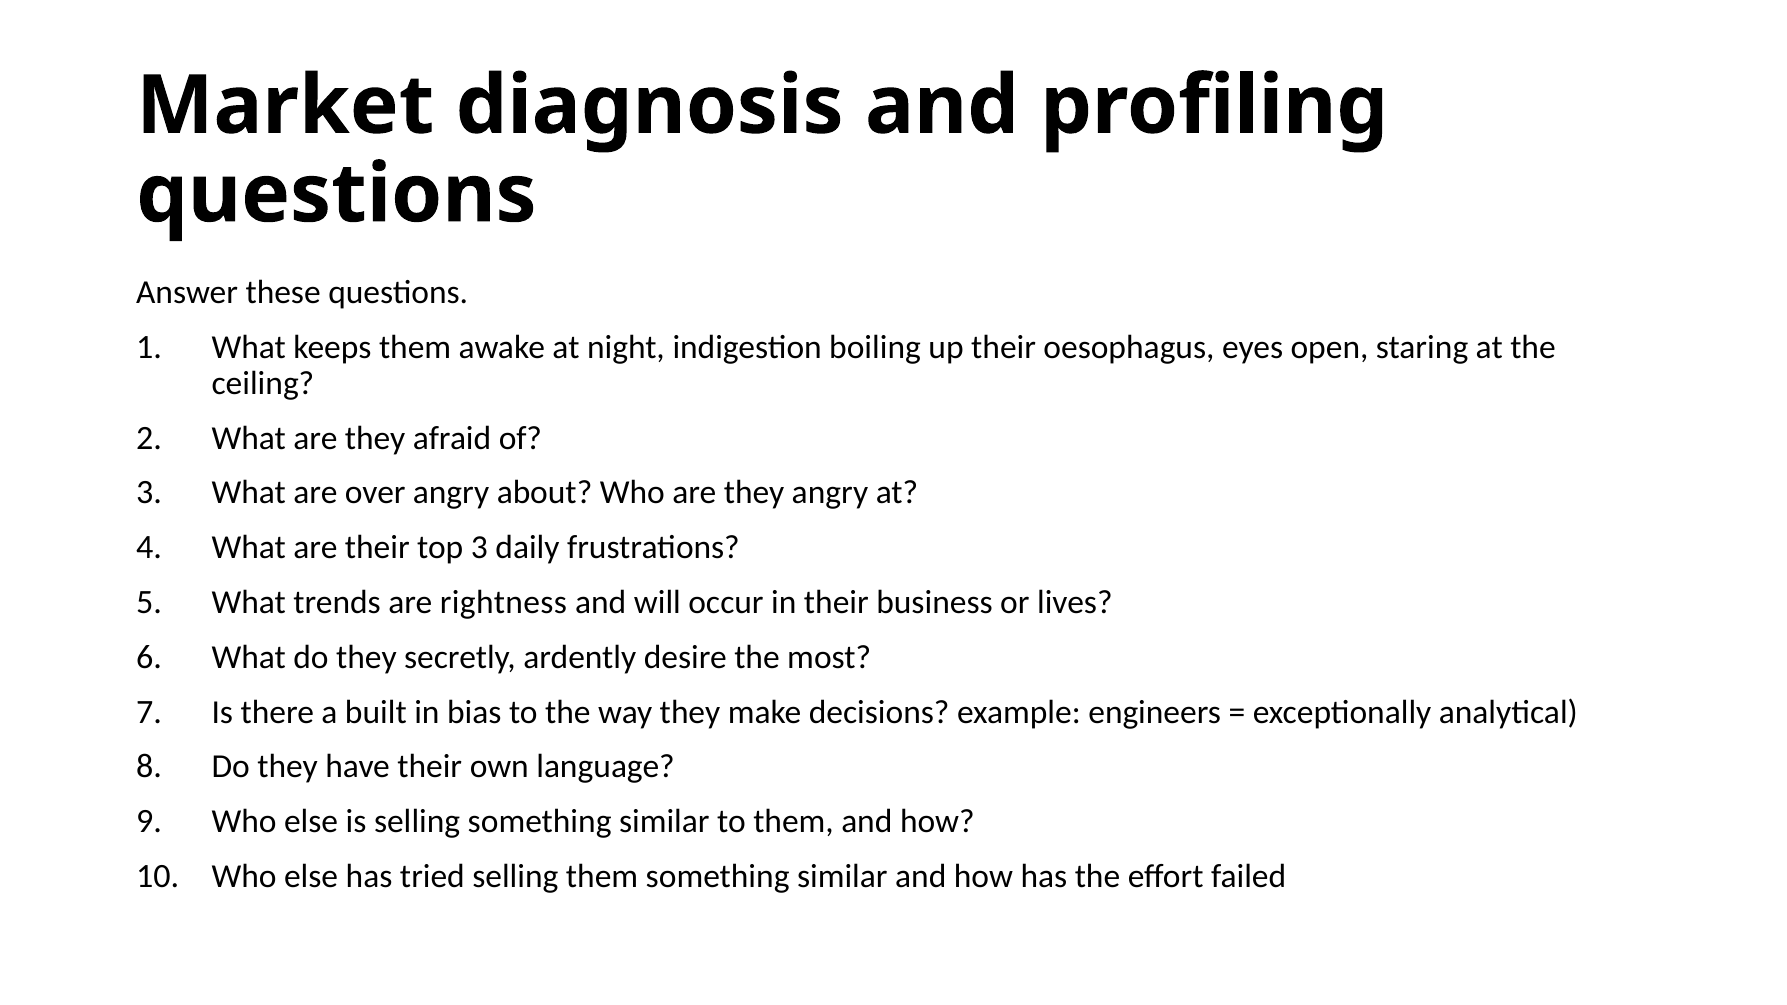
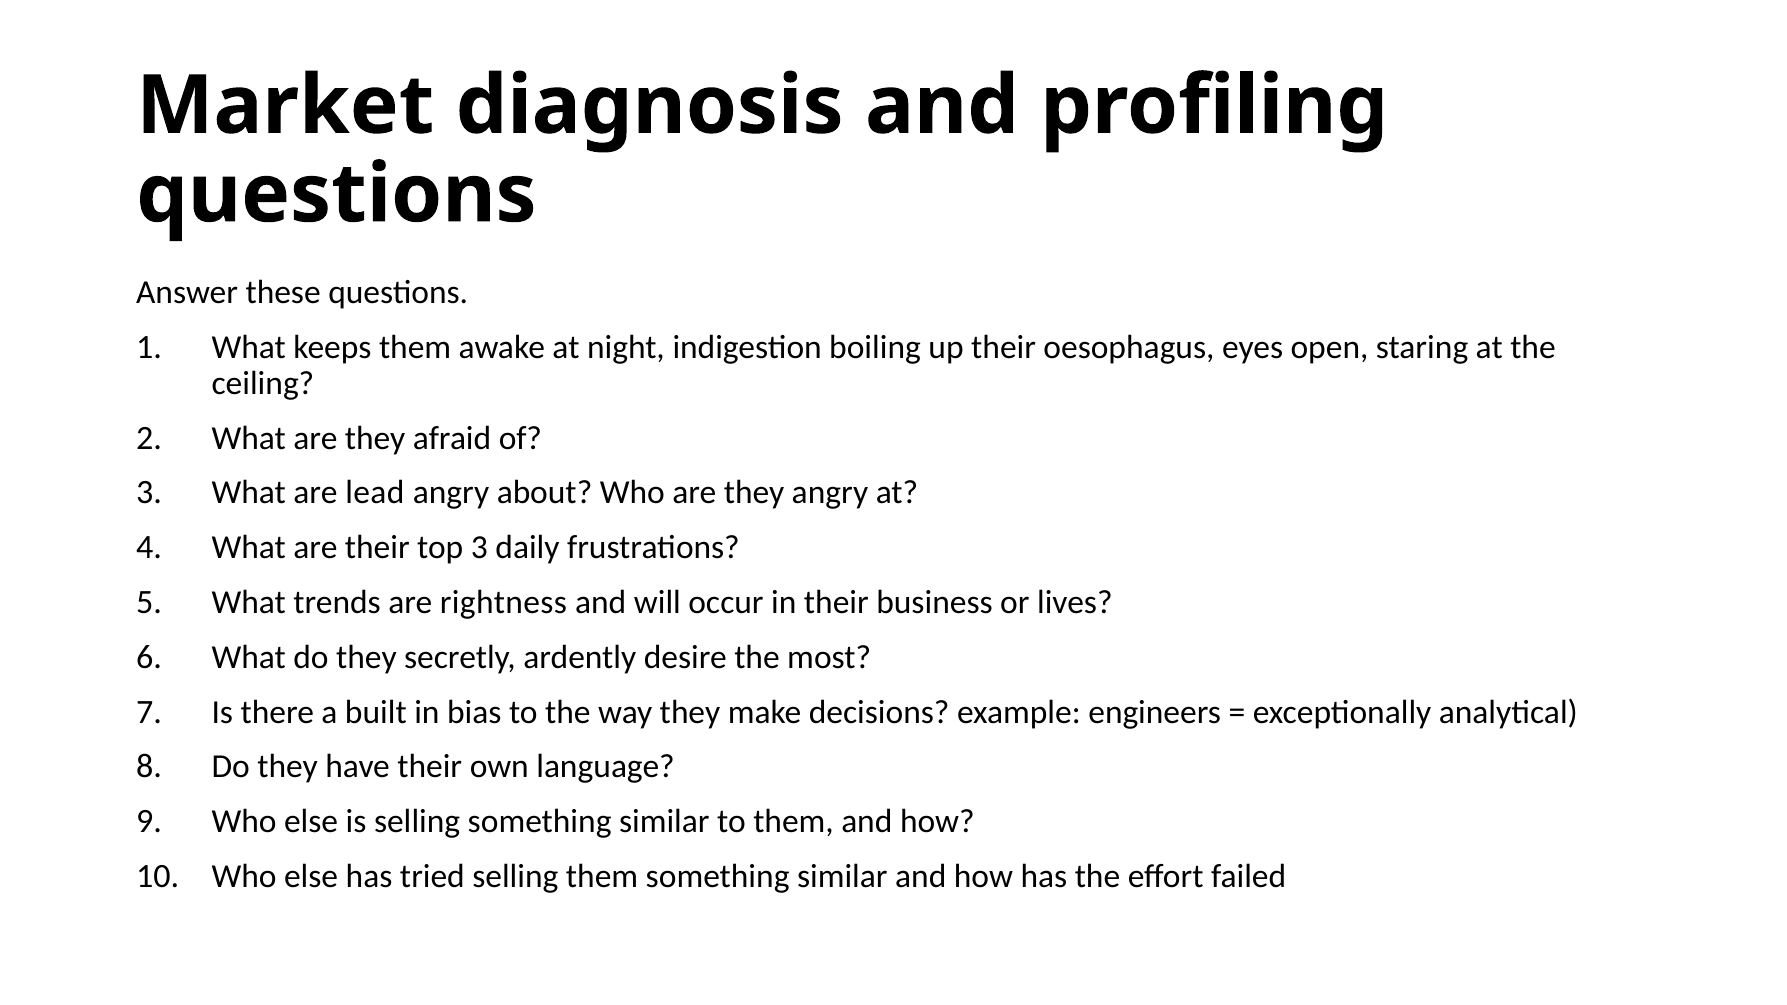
over: over -> lead (375, 493)
